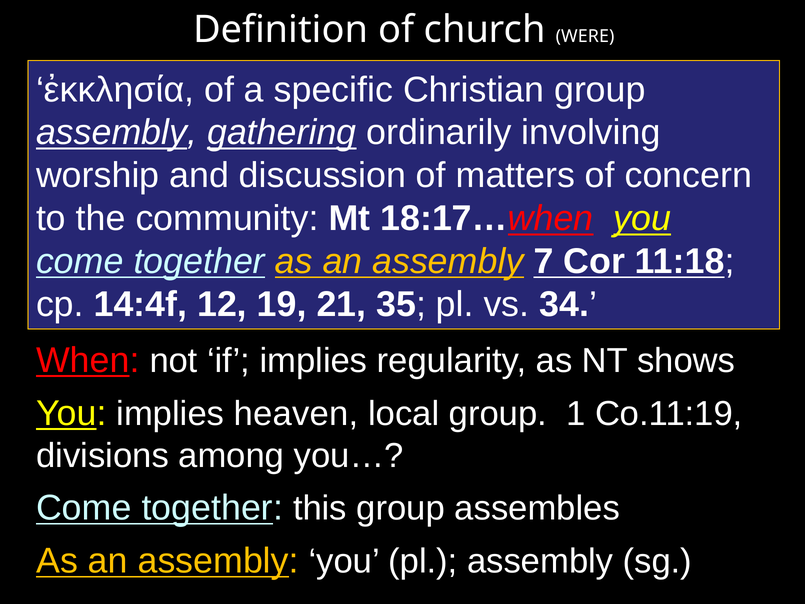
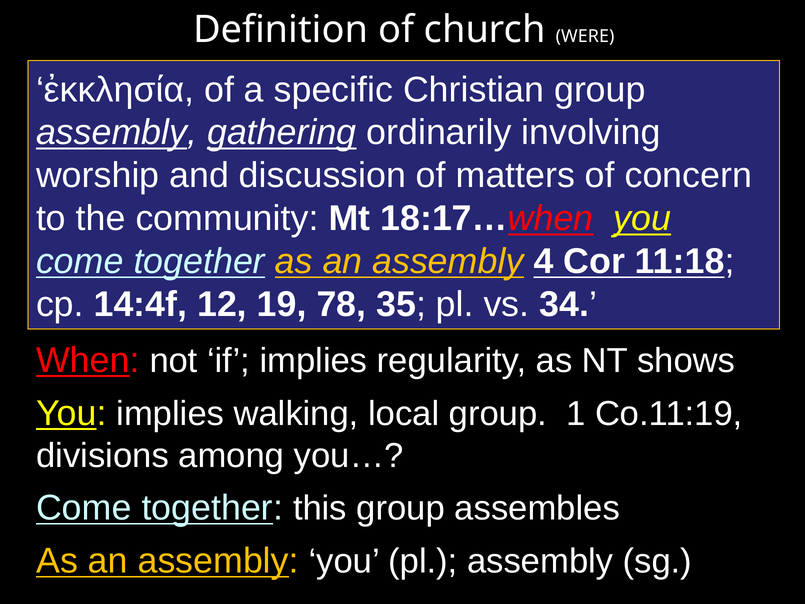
7: 7 -> 4 (544, 261)
21: 21 -> 78 (341, 304)
heaven: heaven -> walking (296, 414)
